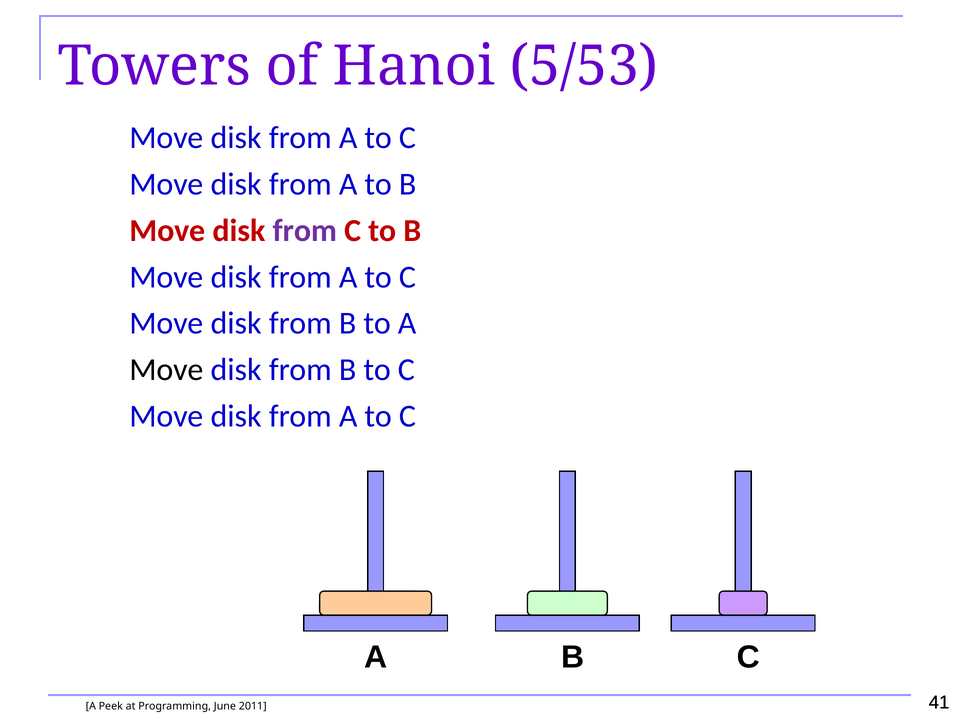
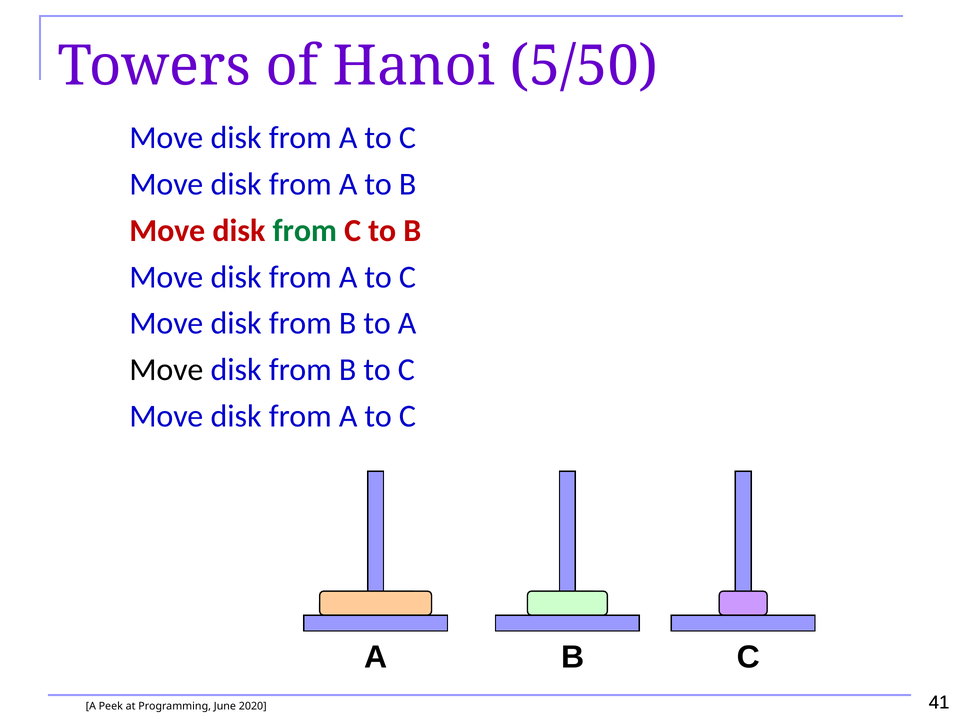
5/53: 5/53 -> 5/50 (584, 66)
from colour: purple -> green (305, 231)
2011: 2011 -> 2020 (253, 706)
